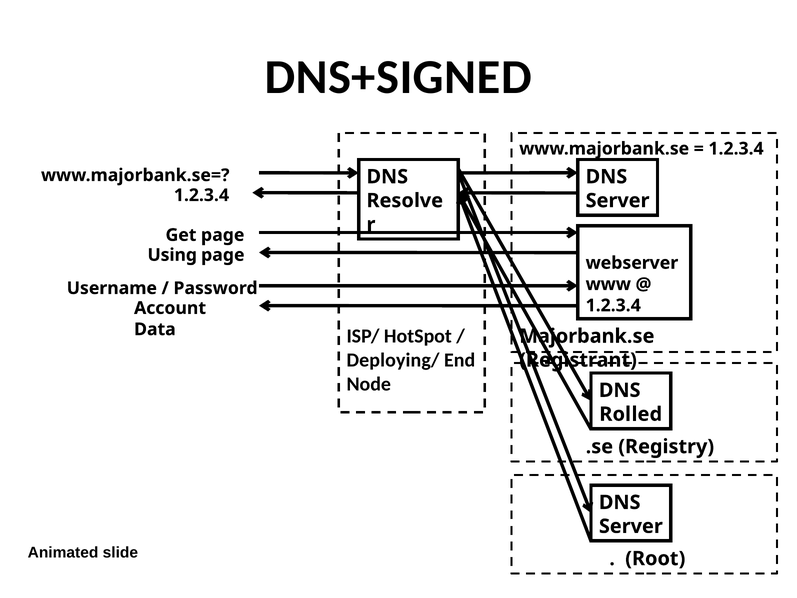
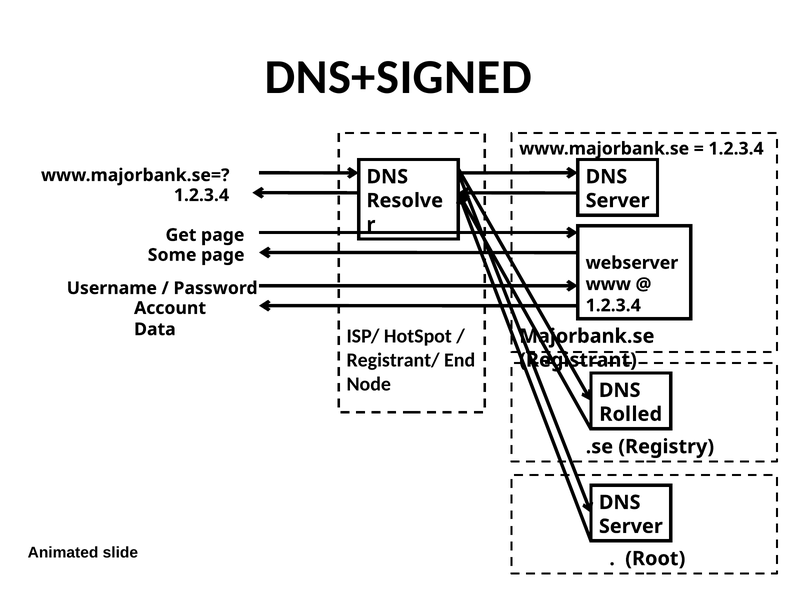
Using: Using -> Some (172, 255)
Deploying/: Deploying/ -> Registrant/ (393, 360)
